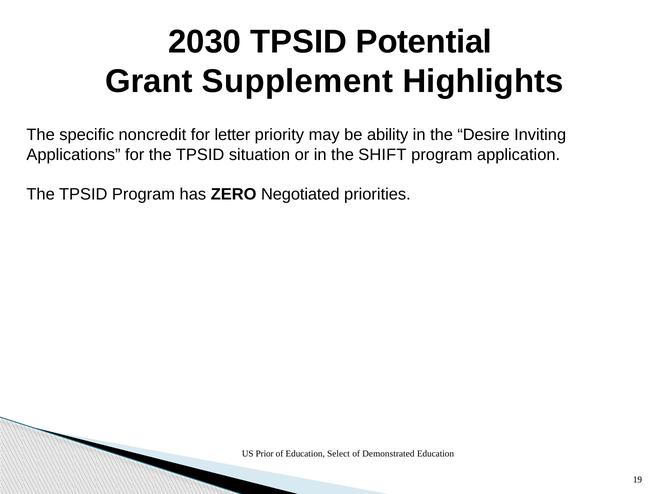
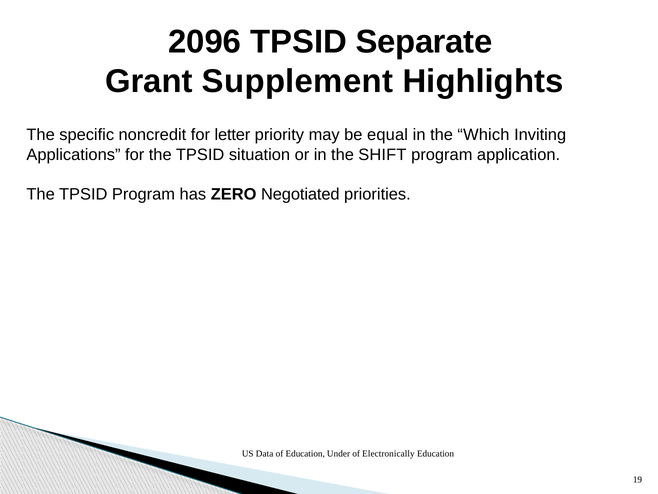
2030: 2030 -> 2096 (205, 42)
Potential: Potential -> Separate (424, 42)
ability: ability -> equal (388, 135)
Desire: Desire -> Which (483, 135)
Prior: Prior -> Data (265, 453)
Select: Select -> Under (339, 453)
Demonstrated: Demonstrated -> Electronically (388, 453)
